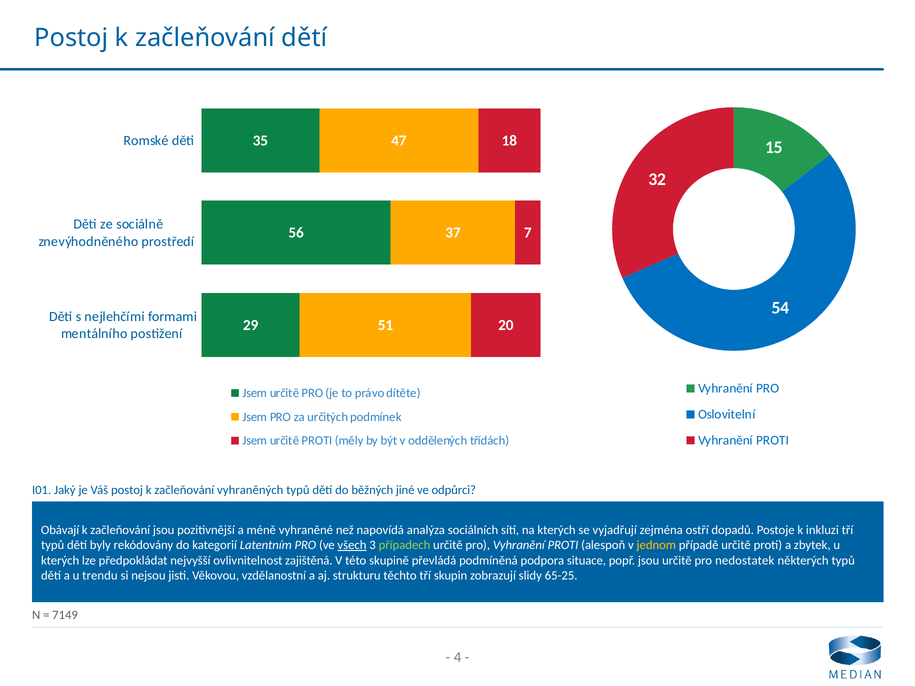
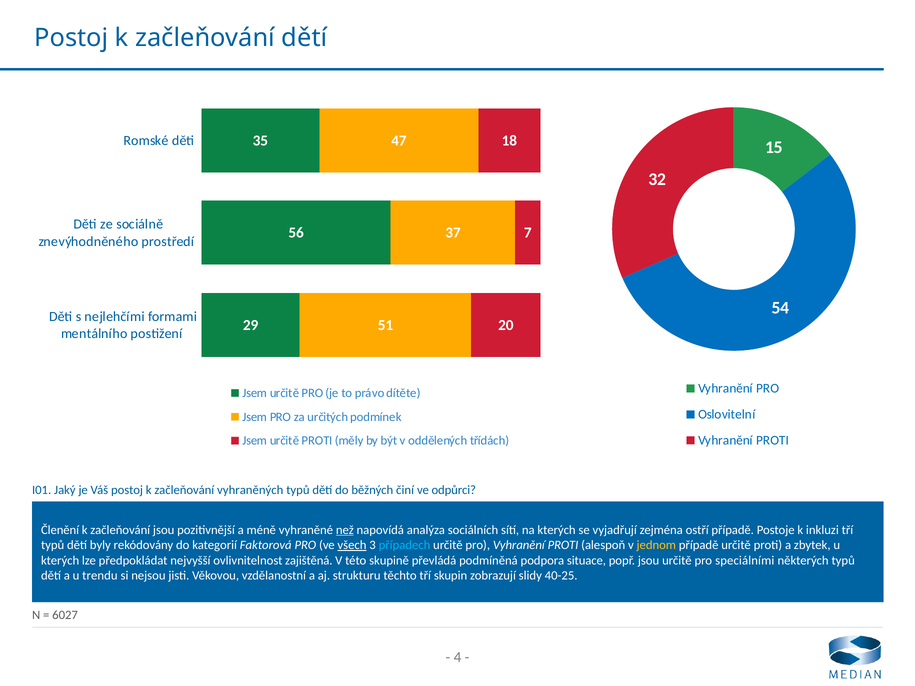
jiné: jiné -> činí (405, 490)
Obávají: Obávají -> Členění (60, 530)
než underline: none -> present (345, 530)
ostří dopadů: dopadů -> případě (733, 530)
Latentním: Latentním -> Faktorová (266, 545)
případech colour: light green -> light blue (405, 545)
nedostatek: nedostatek -> speciálními (745, 561)
65-25: 65-25 -> 40-25 (561, 576)
7149: 7149 -> 6027 (65, 616)
